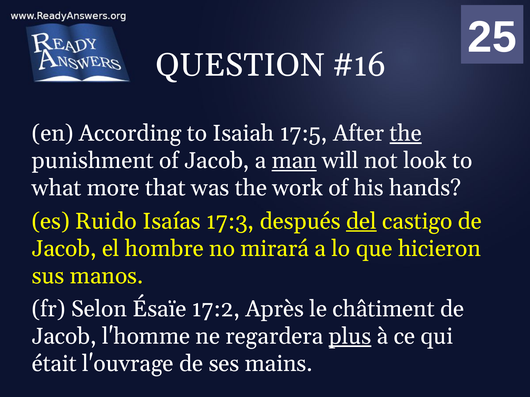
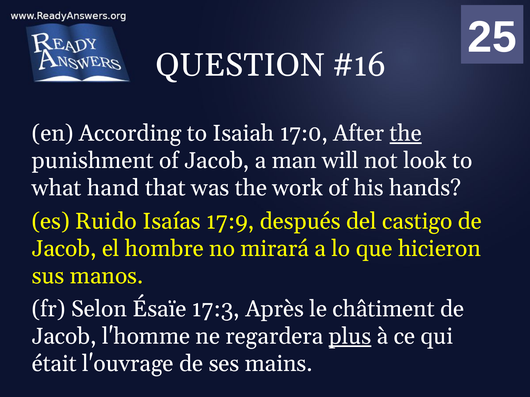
17:5: 17:5 -> 17:0 (304, 134)
man underline: present -> none (294, 161)
more: more -> hand (113, 188)
17:3: 17:3 -> 17:9 (230, 221)
del underline: present -> none (361, 221)
17:2: 17:2 -> 17:3 (216, 309)
